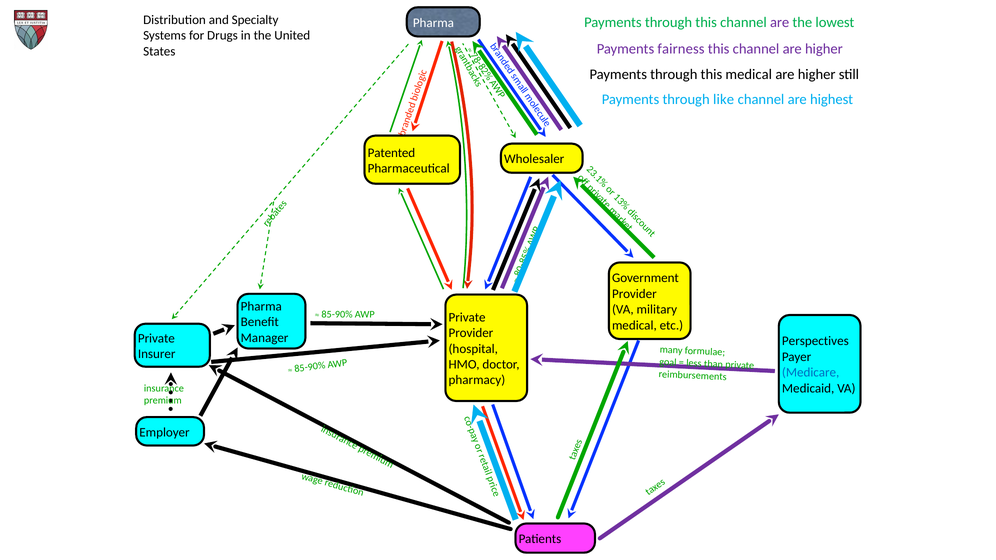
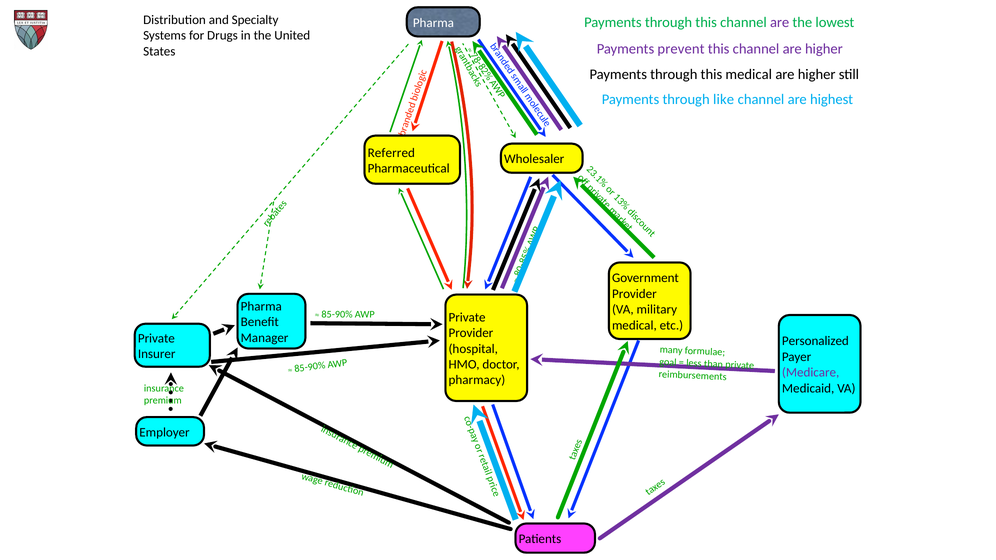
fairness: fairness -> prevent (681, 49)
Patented: Patented -> Referred (391, 153)
Perspectives: Perspectives -> Personalized (815, 341)
Medicare colour: blue -> purple (811, 373)
